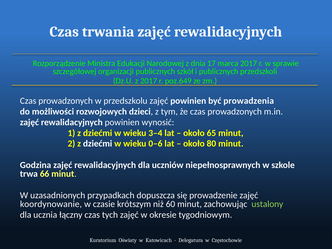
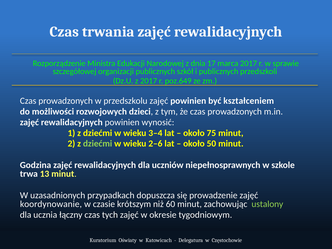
prowadzenia: prowadzenia -> kształceniem (249, 101)
65: 65 -> 75 (211, 133)
dziećmi colour: white -> light green (98, 144)
0–6: 0–6 -> 2–6 (155, 144)
80: 80 -> 50 (211, 144)
66: 66 -> 13 (45, 174)
